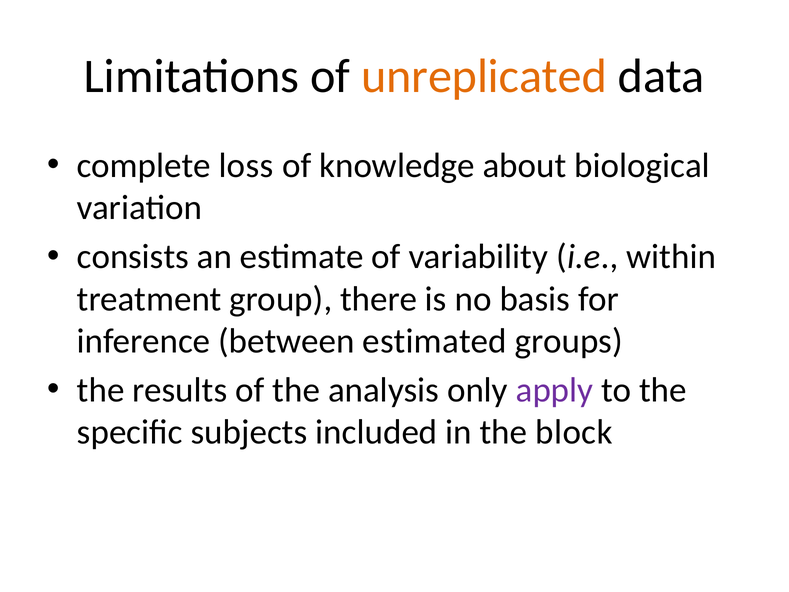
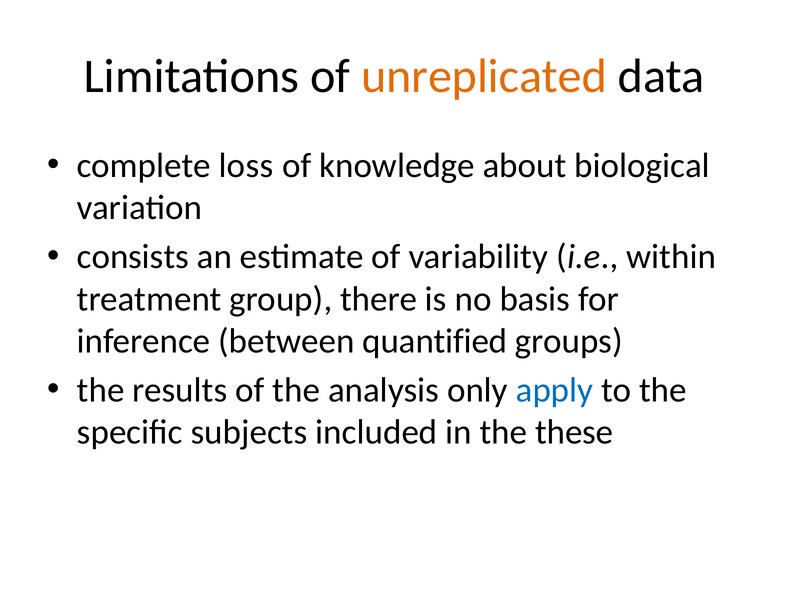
estimated: estimated -> quantified (435, 341)
apply colour: purple -> blue (555, 390)
block: block -> these (574, 432)
